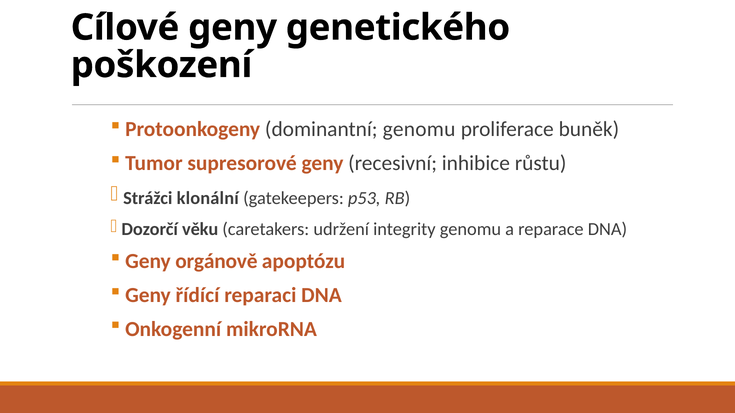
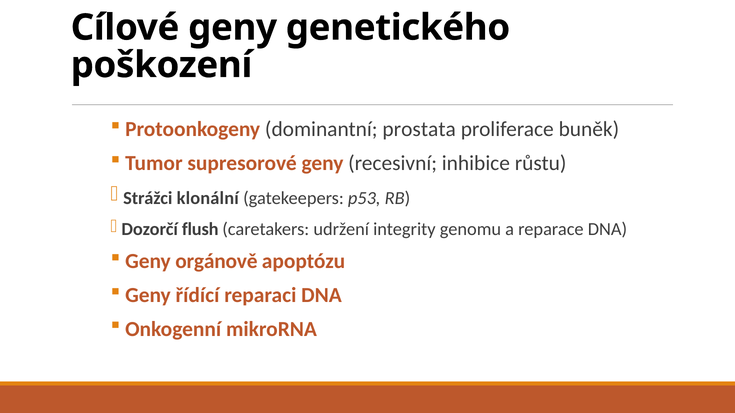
dominantní genomu: genomu -> prostata (419, 129)
věku: věku -> flush (200, 229)
